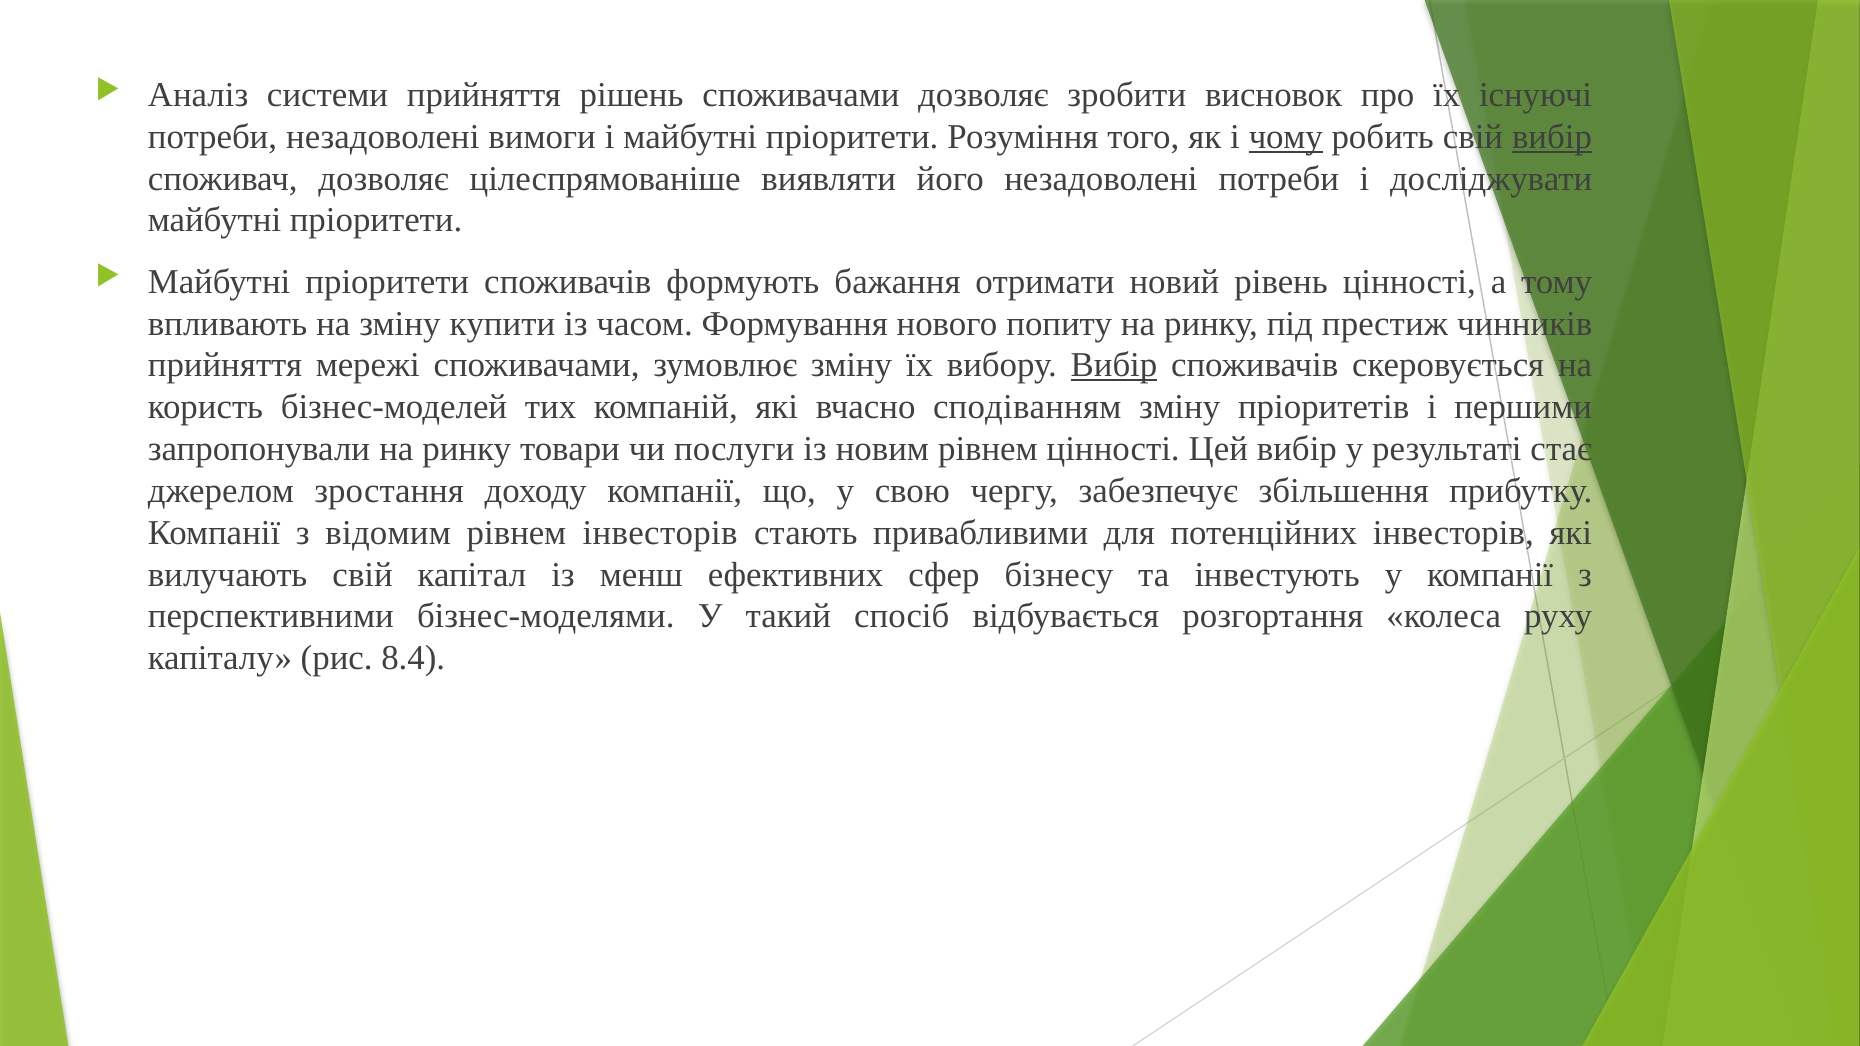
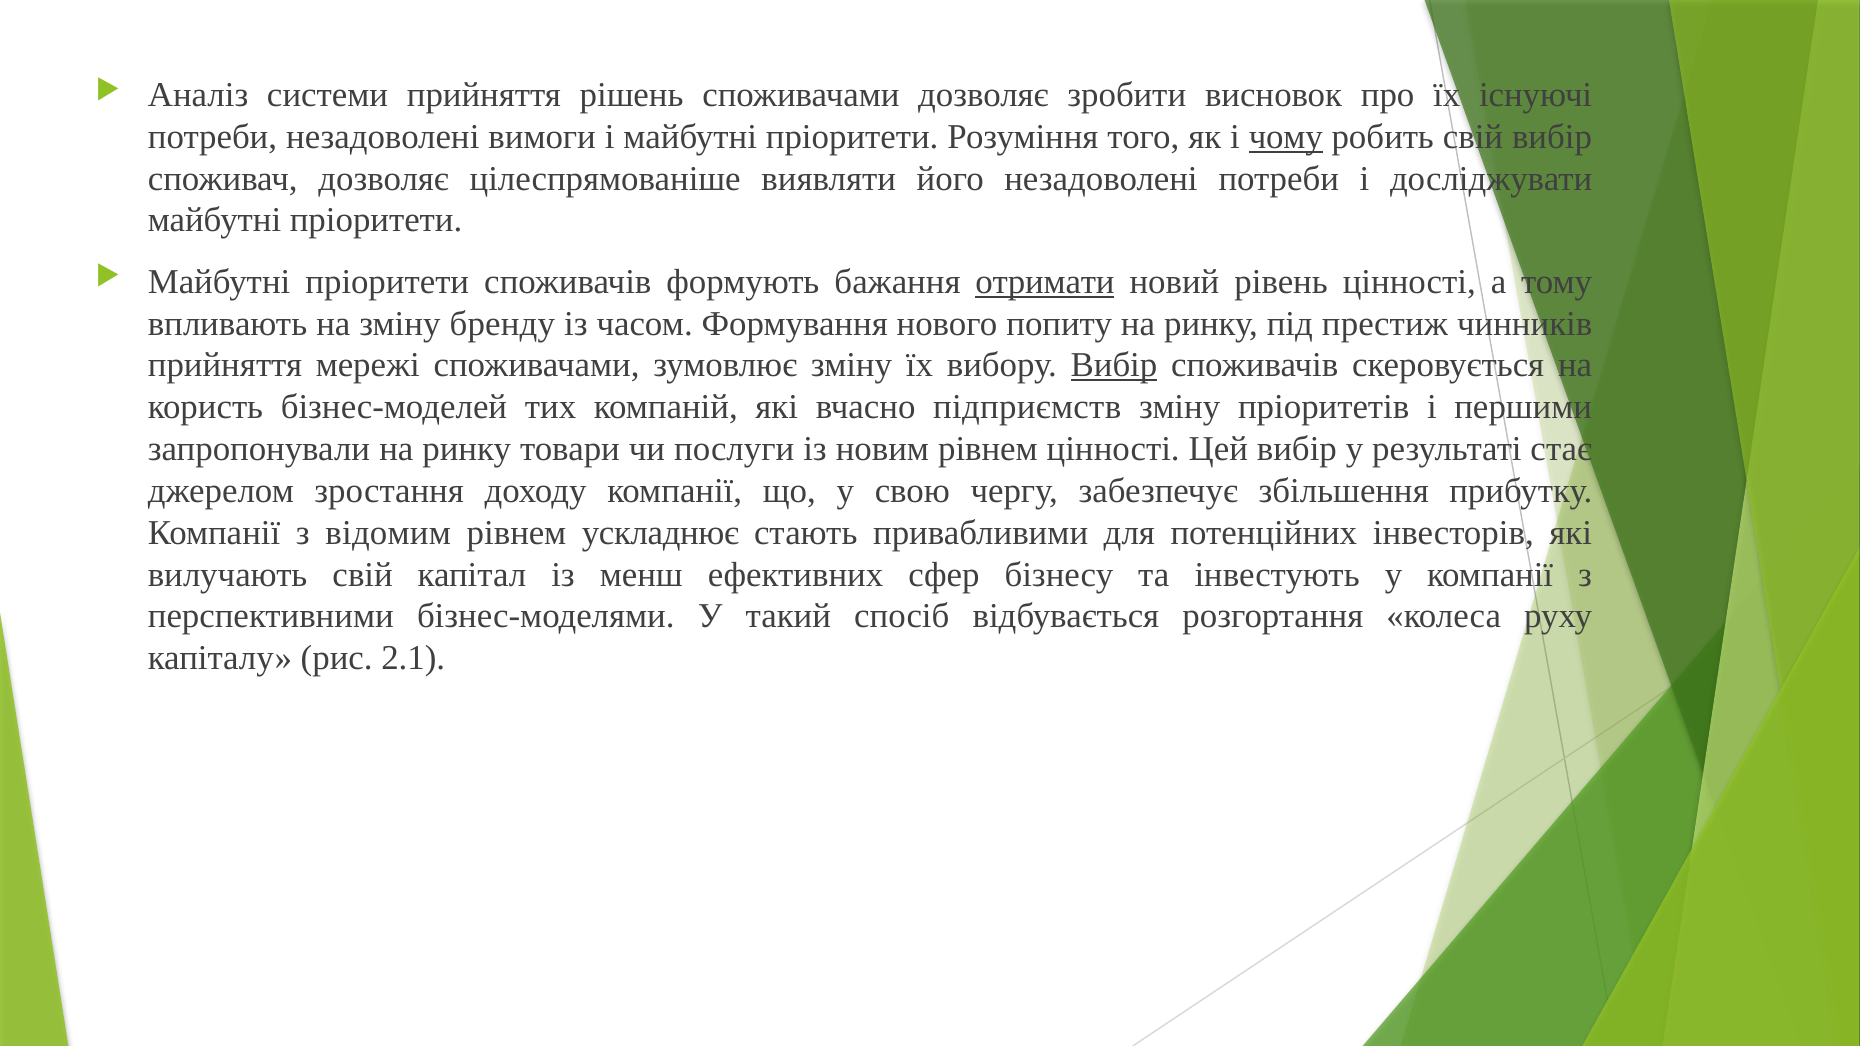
вибір underline: present -> none (1552, 137)
отримати underline: none -> present (1045, 282)
купити: купити -> бренду (502, 324)
сподіванням: сподіванням -> підприємств (1027, 407)
рівнем інвесторів: інвесторів -> ускладнює (660, 533)
8.4: 8.4 -> 2.1 (413, 658)
